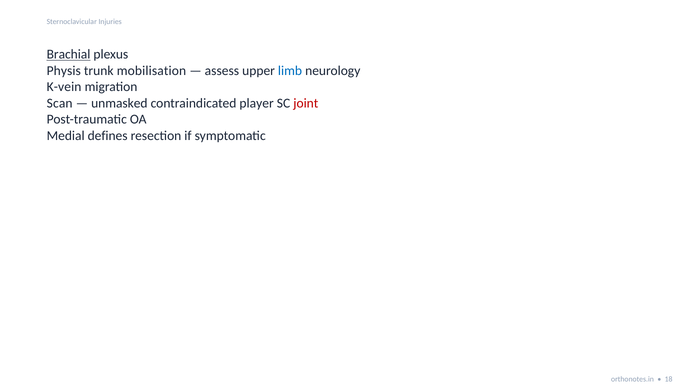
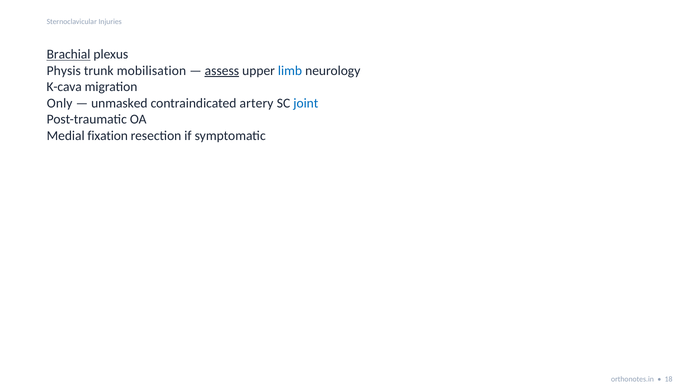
assess underline: none -> present (222, 71)
K-vein: K-vein -> K-cava (64, 87)
Scan: Scan -> Only (60, 103)
player: player -> artery (257, 103)
joint colour: red -> blue (306, 103)
defines: defines -> fixation (108, 135)
